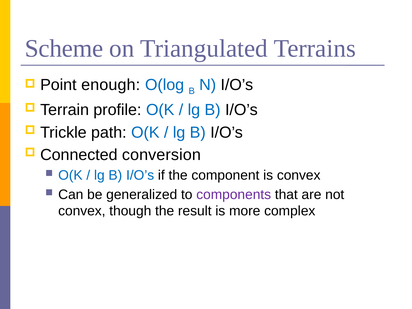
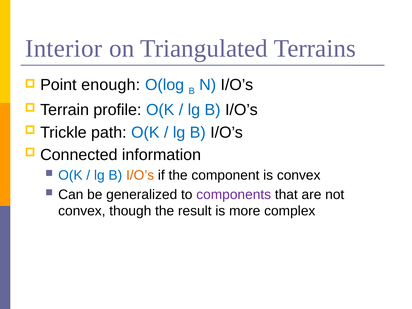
Scheme: Scheme -> Interior (64, 48)
conversion: conversion -> information (161, 155)
I/O’s colour: blue -> orange (140, 175)
